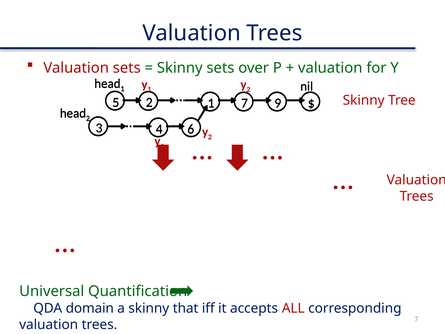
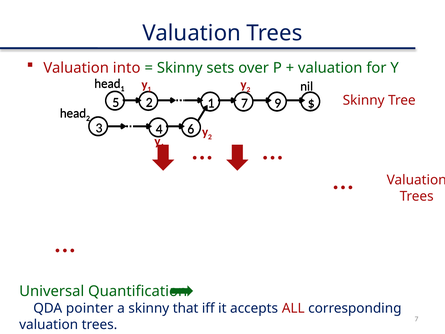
Valuation sets: sets -> into (127, 68)
domain: domain -> pointer (90, 308)
